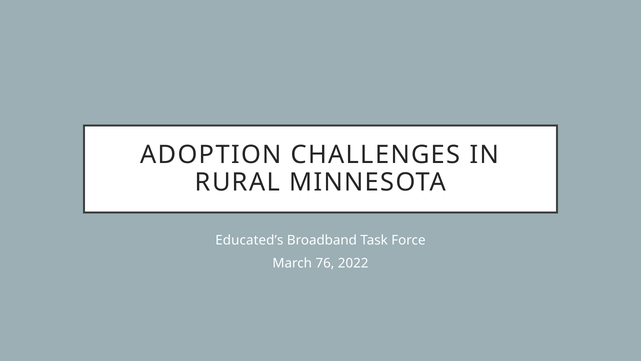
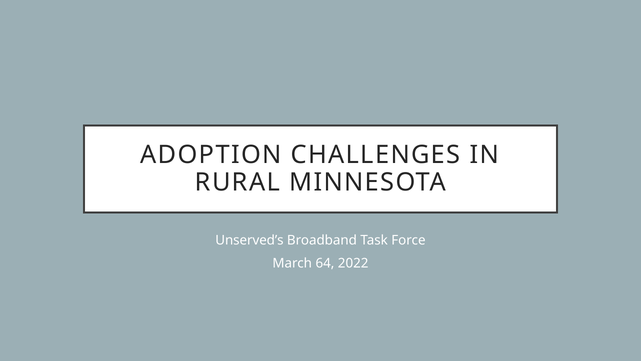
Educated’s: Educated’s -> Unserved’s (249, 240)
76: 76 -> 64 (325, 263)
